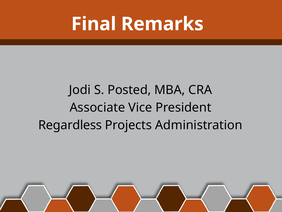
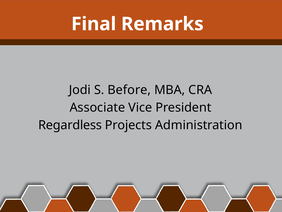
Posted: Posted -> Before (129, 90)
